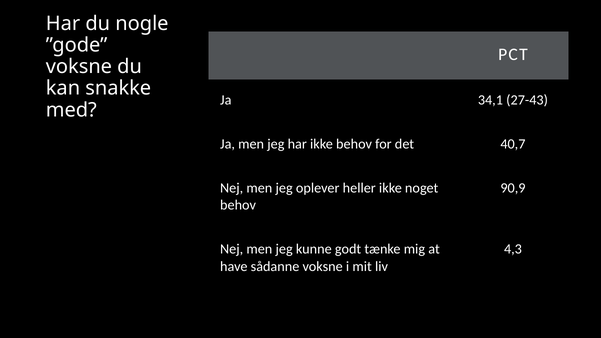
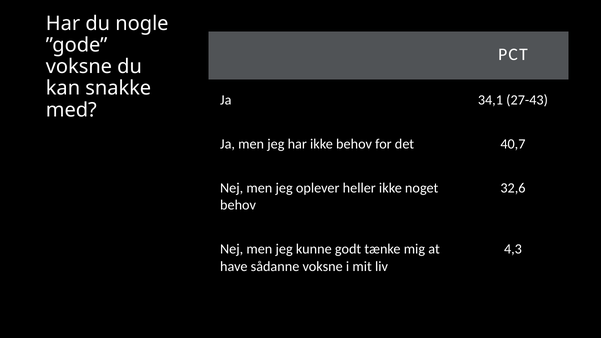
90,9: 90,9 -> 32,6 (513, 188)
